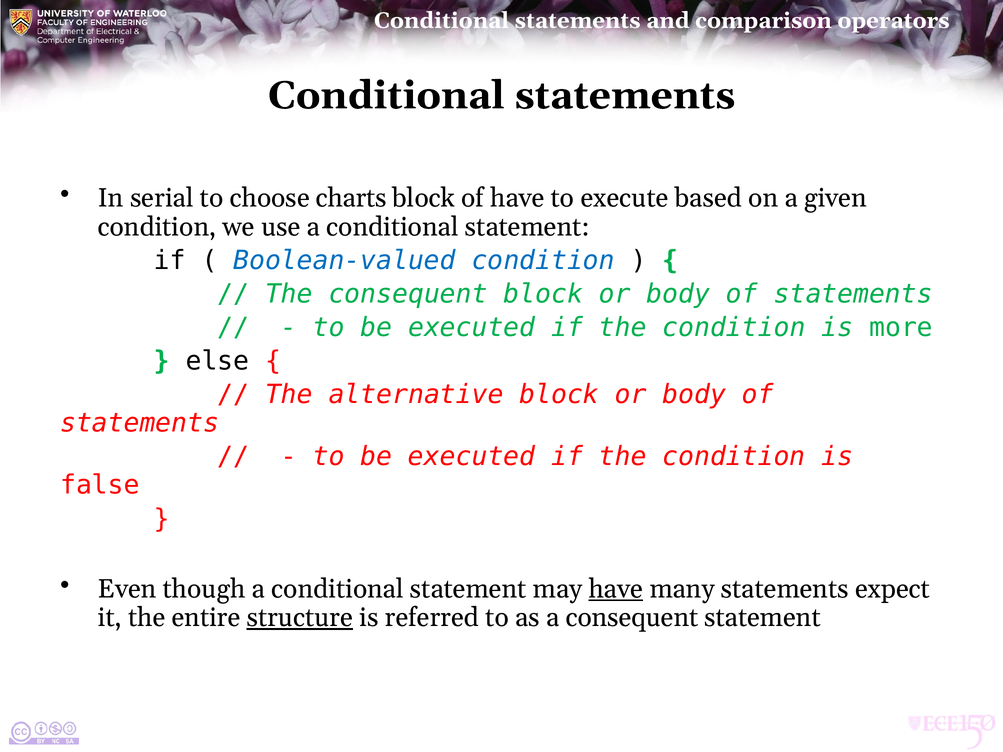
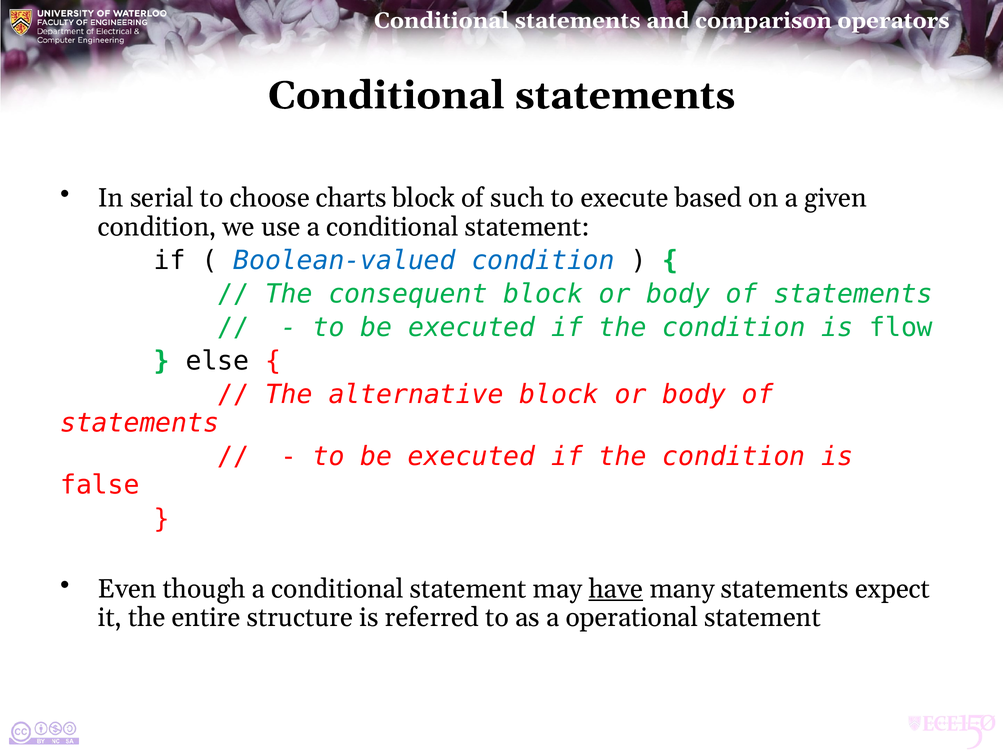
of have: have -> such (517, 198)
more: more -> flow (901, 328)
structure underline: present -> none (300, 618)
a consequent: consequent -> operational (632, 618)
